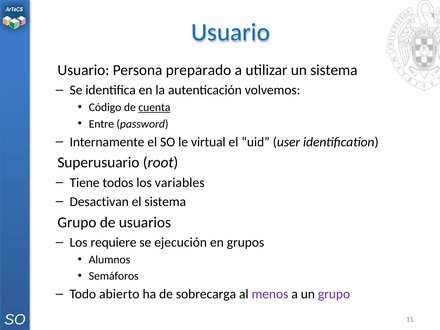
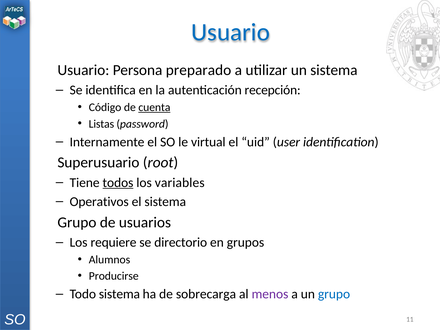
volvemos: volvemos -> recepción (273, 90)
Entre: Entre -> Listas (101, 124)
todos underline: none -> present (118, 183)
Desactivan: Desactivan -> Operativos (99, 202)
ejecución: ejecución -> directorio (181, 242)
Semáforos: Semáforos -> Producirse (114, 276)
Todo abierto: abierto -> sistema (119, 294)
grupo colour: purple -> blue (334, 294)
